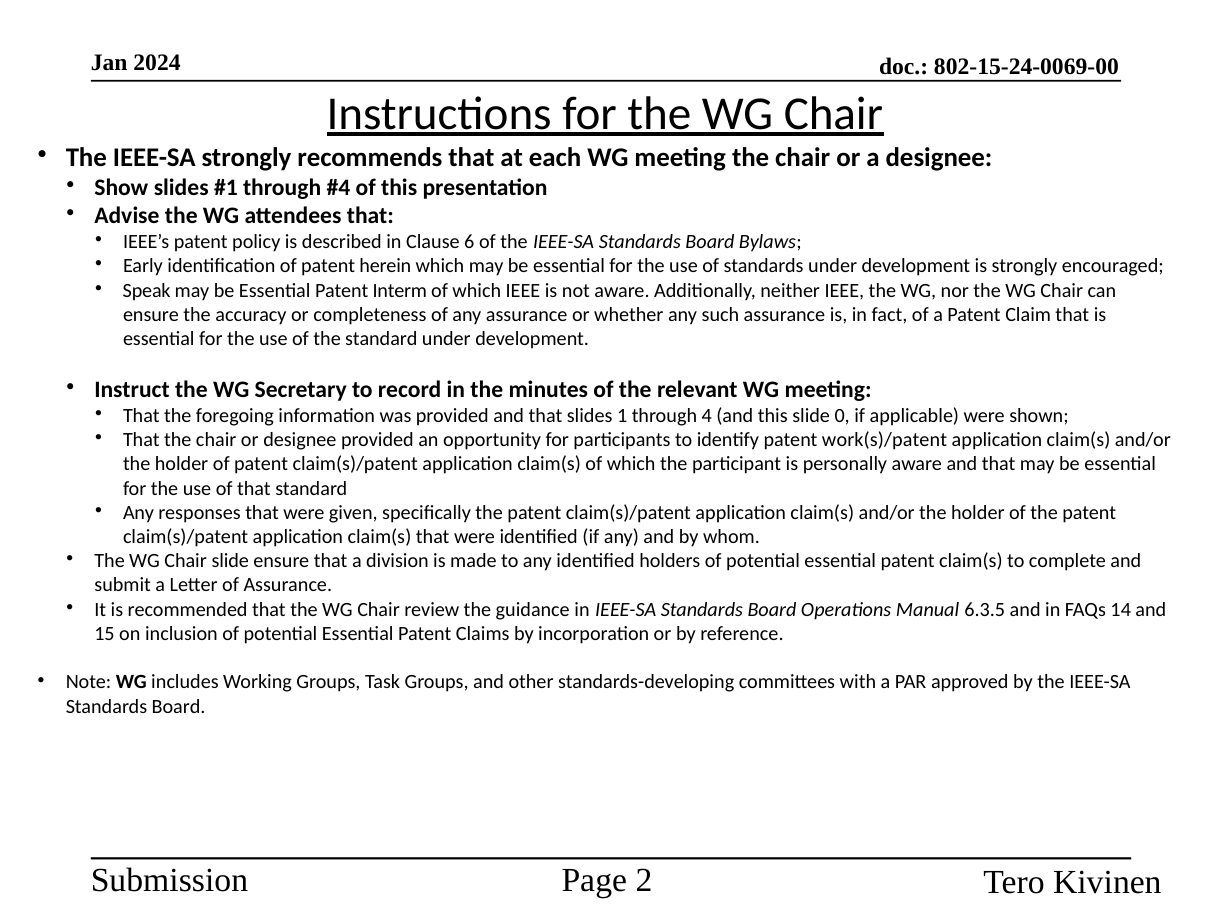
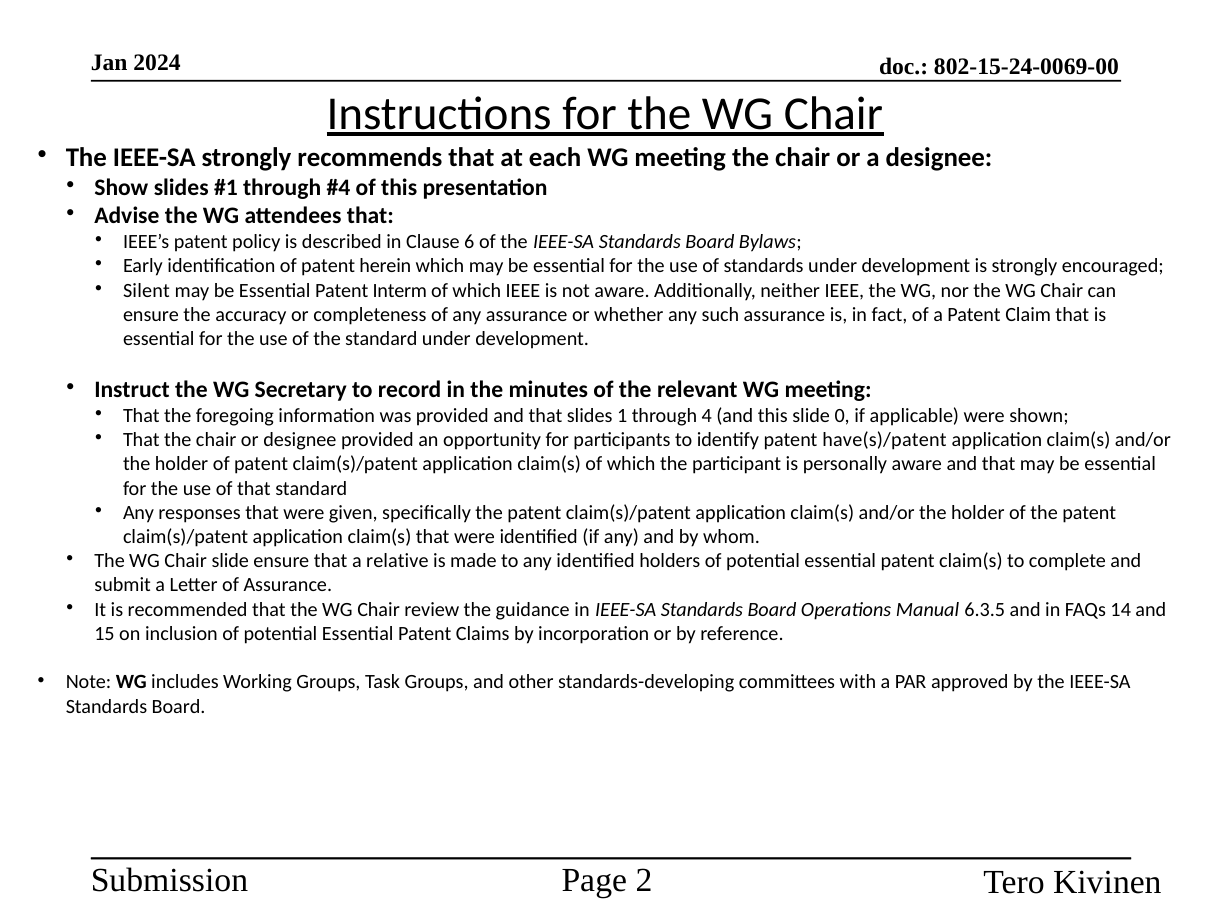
Speak: Speak -> Silent (146, 290)
work(s)/patent: work(s)/patent -> have(s)/patent (884, 440)
division: division -> relative (397, 561)
